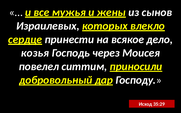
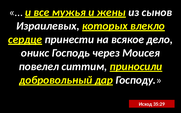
козья: козья -> оникс (35, 53)
